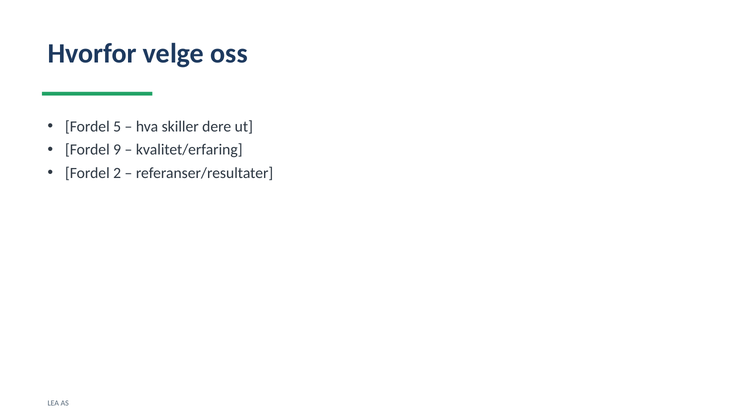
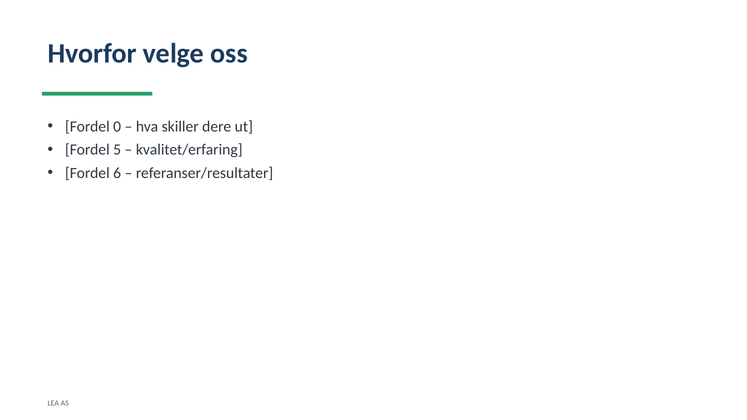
5: 5 -> 0 (117, 127)
9: 9 -> 5 (117, 150)
2: 2 -> 6 (117, 173)
